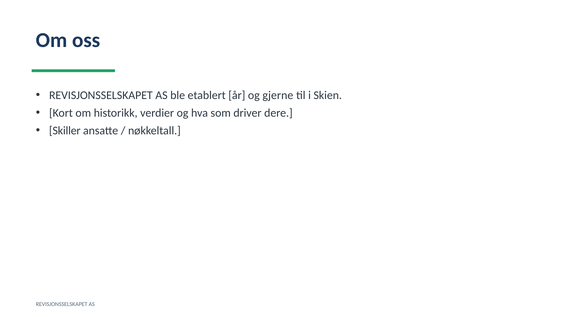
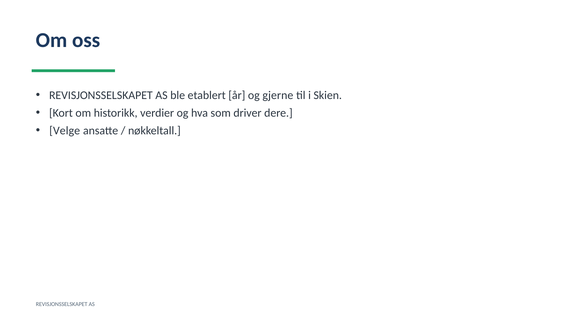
Skiller: Skiller -> Velge (65, 131)
